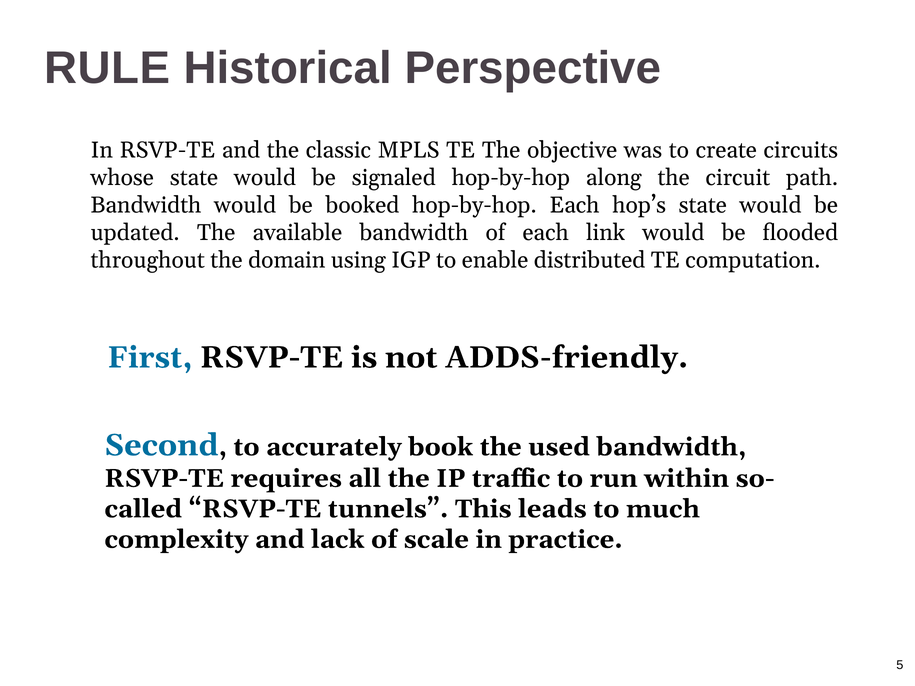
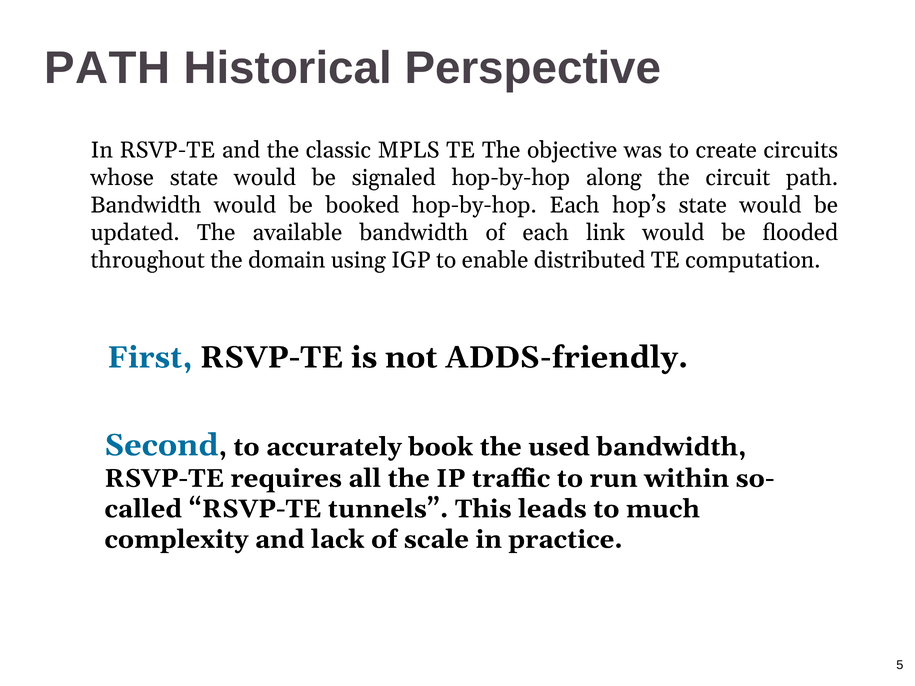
RULE: RULE -> PATH (107, 68)
